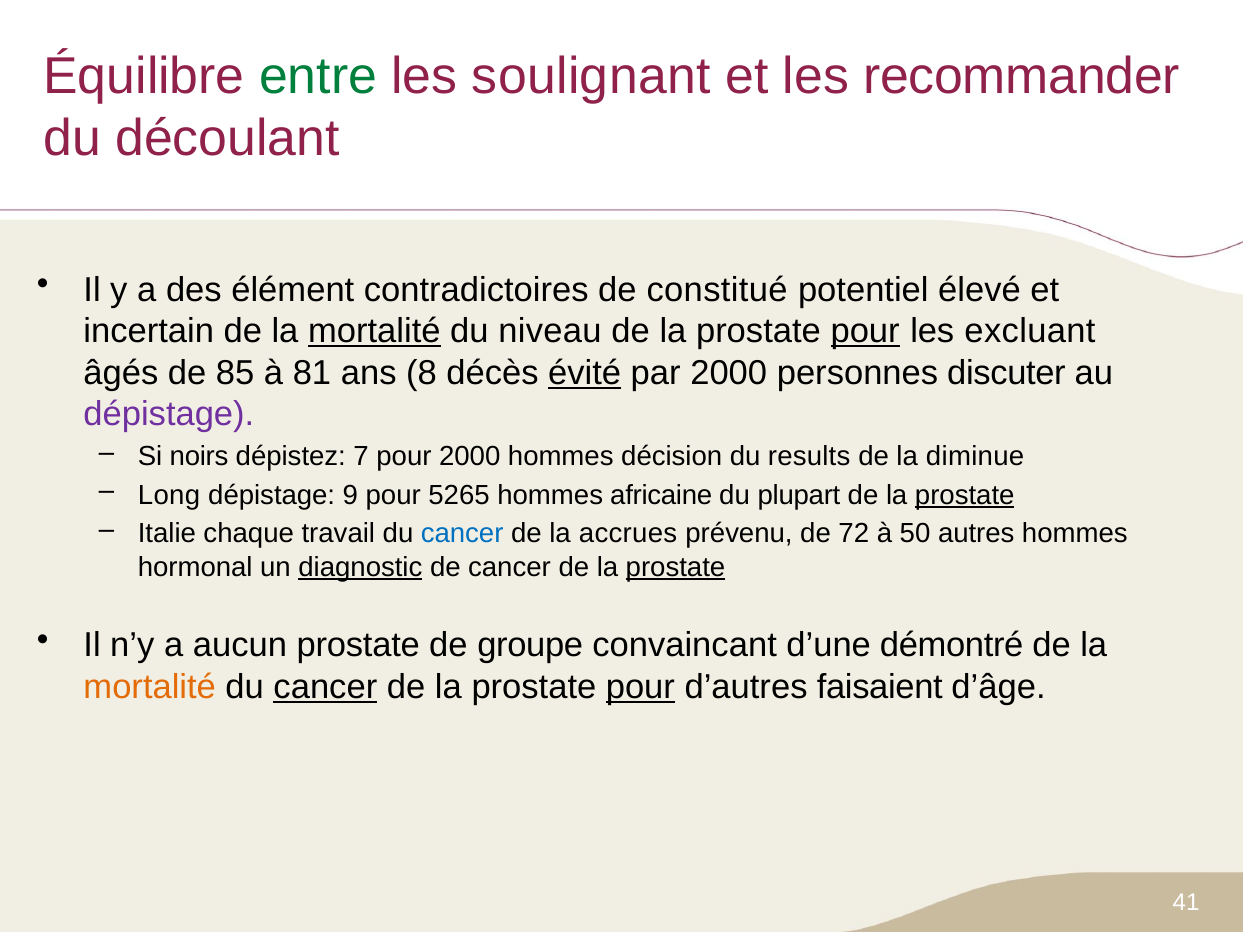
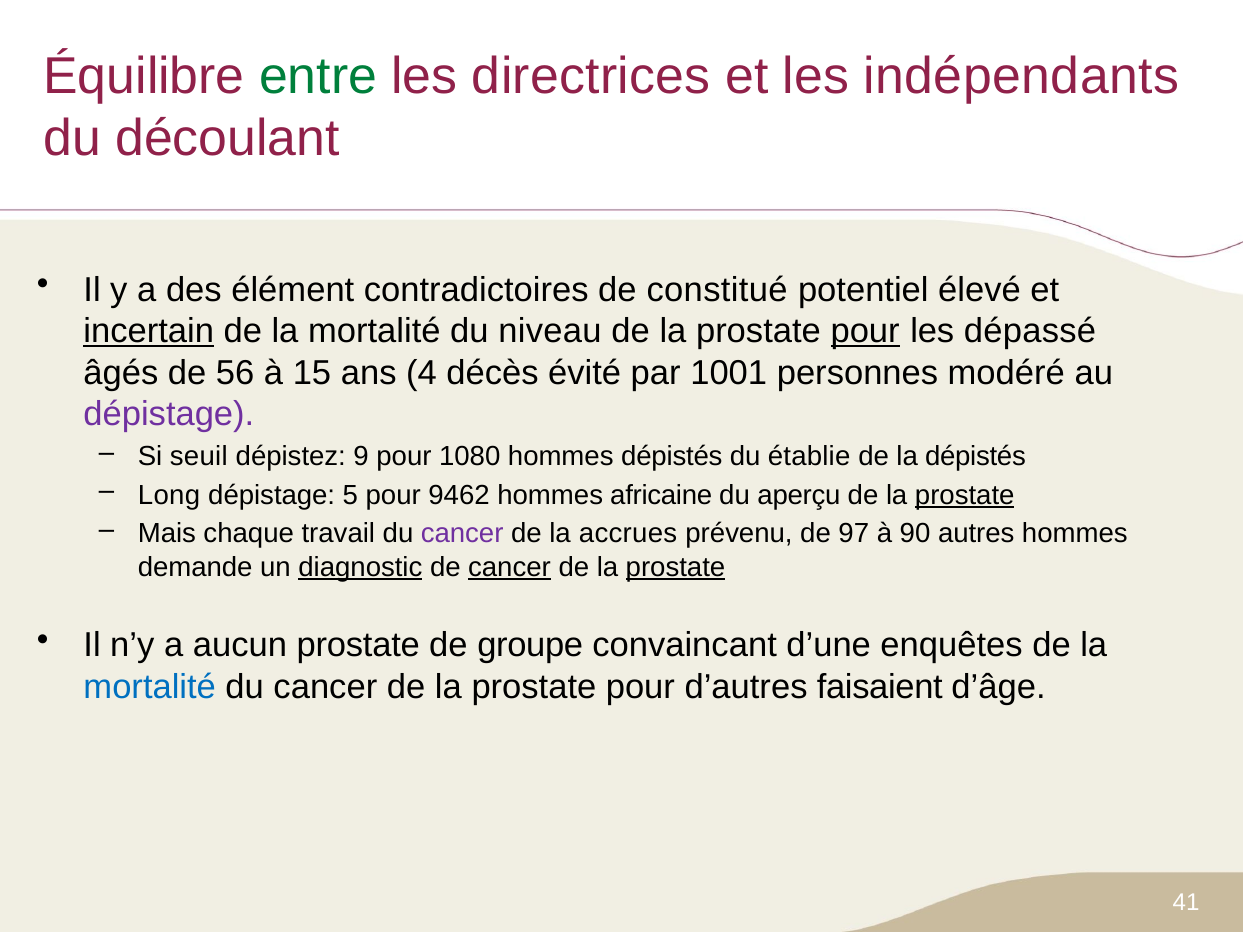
soulignant: soulignant -> directrices (591, 76)
recommander: recommander -> indépendants (1021, 76)
incertain underline: none -> present (149, 331)
mortalité underline: present -> none (374, 331)
excluant: excluant -> dépassé (1030, 331)
85: 85 -> 56 (235, 373)
81: 81 -> 15 (312, 373)
8: 8 -> 4 (421, 373)
évité underline: present -> none (585, 373)
par 2000: 2000 -> 1001 (729, 373)
discuter: discuter -> modéré (1006, 373)
noirs: noirs -> seuil (199, 457)
7: 7 -> 9 (361, 457)
pour 2000: 2000 -> 1080 (470, 457)
hommes décision: décision -> dépistés (672, 457)
results: results -> établie (809, 457)
la diminue: diminue -> dépistés (975, 457)
9: 9 -> 5 (350, 495)
5265: 5265 -> 9462 (459, 495)
plupart: plupart -> aperçu (799, 495)
Italie: Italie -> Mais (167, 534)
cancer colour: blue -> purple (462, 534)
72: 72 -> 97 (854, 534)
50: 50 -> 90 (915, 534)
hormonal: hormonal -> demande (195, 567)
cancer underline: none -> present (509, 567)
démontré: démontré -> enquêtes (952, 646)
mortalité colour: orange -> blue (150, 687)
cancer underline: present -> none (325, 687)
pour underline: present -> none (640, 687)
